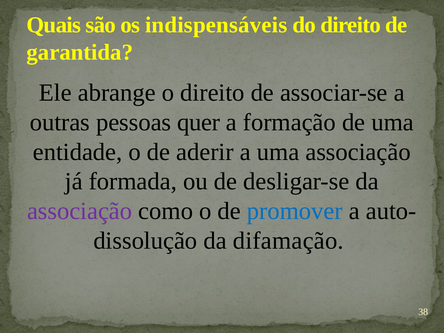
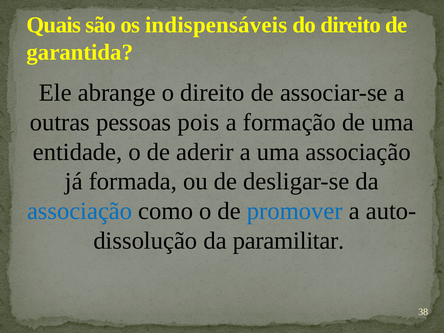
quer: quer -> pois (198, 122)
associação colour: purple -> blue (80, 211)
difamação: difamação -> paramilitar (289, 241)
